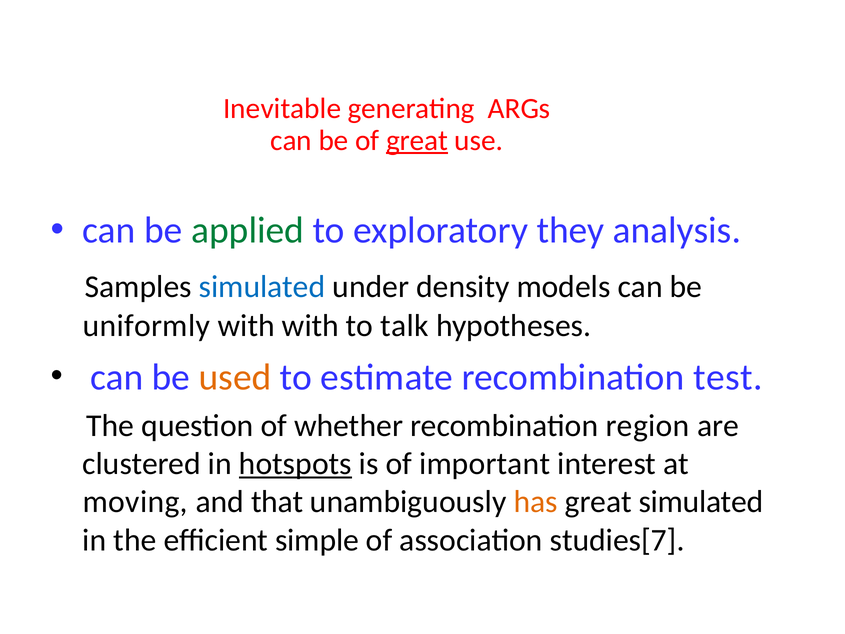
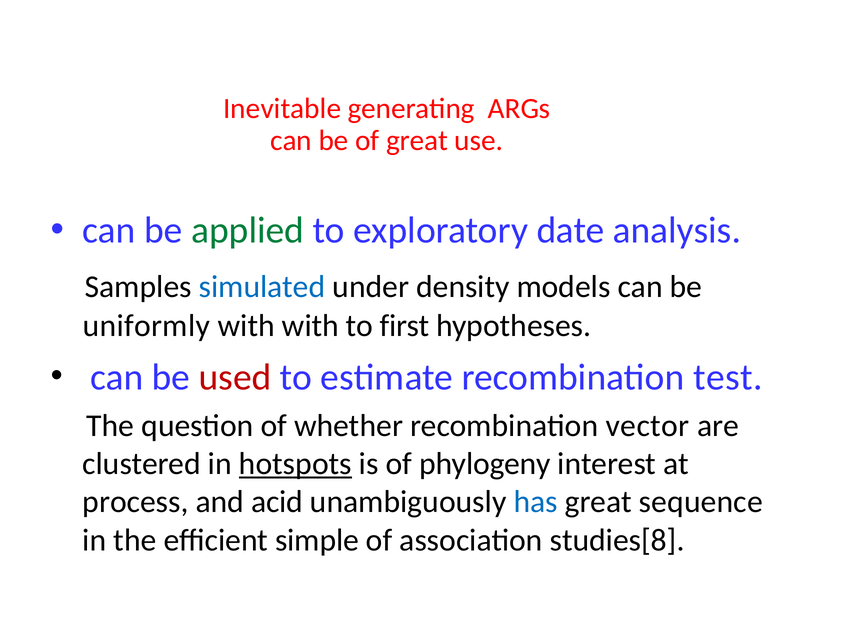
great underline: present -> none (417, 140)
they: they -> date (571, 230)
talk: talk -> first (405, 326)
used colour: orange -> red (235, 377)
region: region -> vector (648, 426)
important: important -> phylogeny (485, 464)
moving: moving -> process (135, 502)
that: that -> acid (277, 502)
has colour: orange -> blue (536, 502)
great simulated: simulated -> sequence (701, 502)
studies[7: studies[7 -> studies[8 (617, 540)
